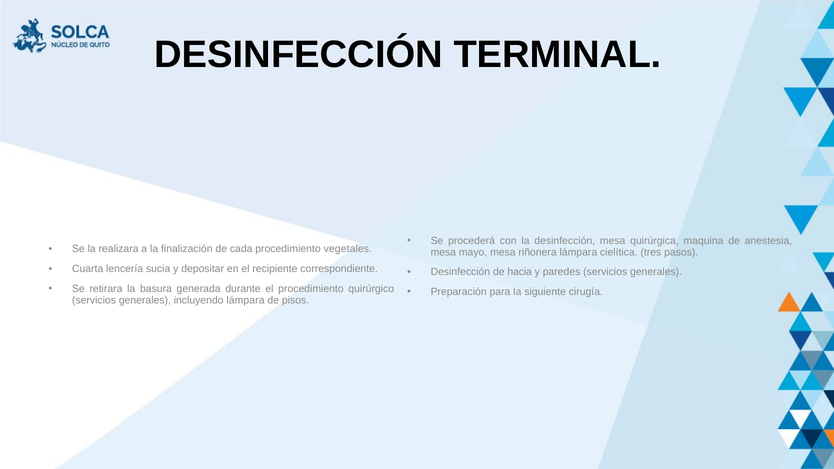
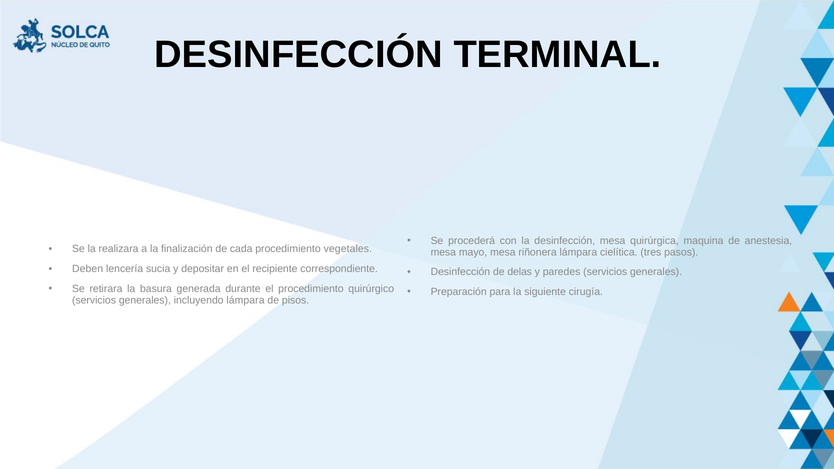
Cuarta: Cuarta -> Deben (88, 269)
hacia: hacia -> delas (520, 272)
